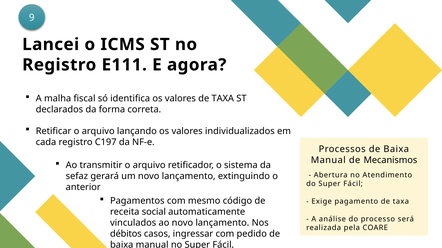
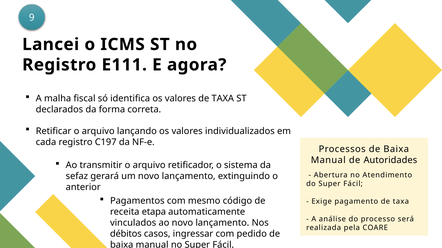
Mecanismos: Mecanismos -> Autoridades (390, 161)
social: social -> etapa (154, 212)
